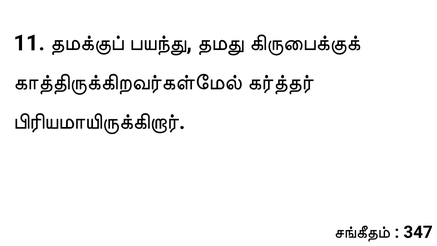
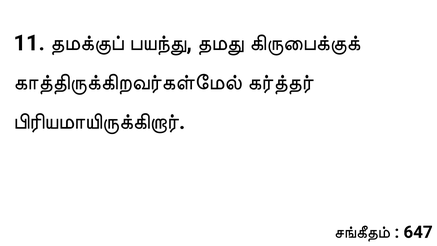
347: 347 -> 647 (418, 232)
